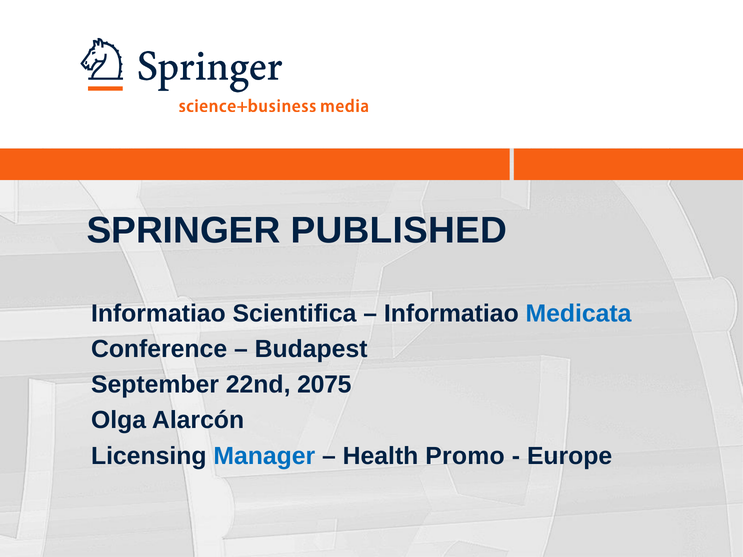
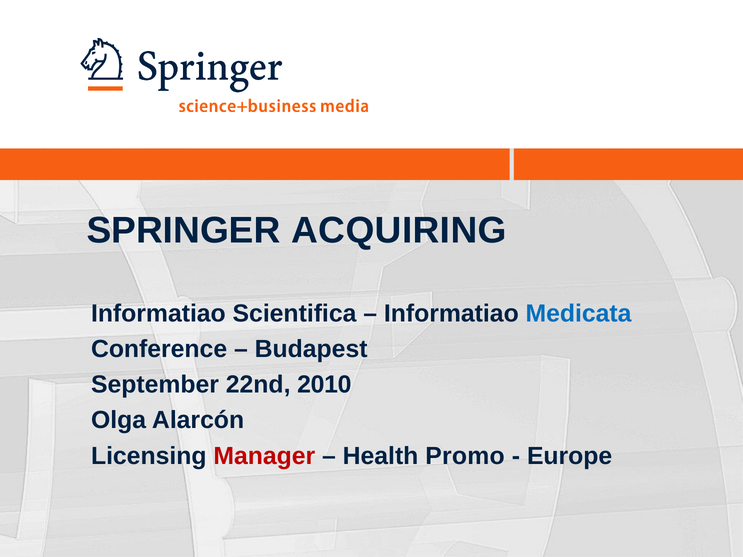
PUBLISHED: PUBLISHED -> ACQUIRING (399, 230)
2075: 2075 -> 2010 (324, 385)
Manager colour: blue -> red (264, 456)
